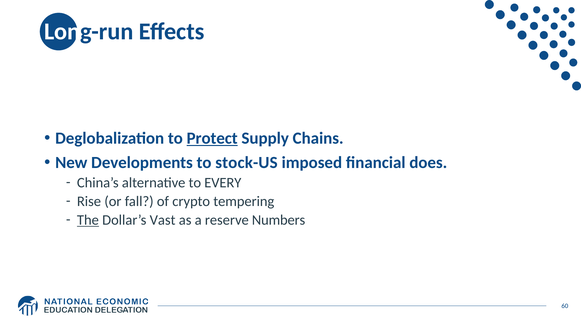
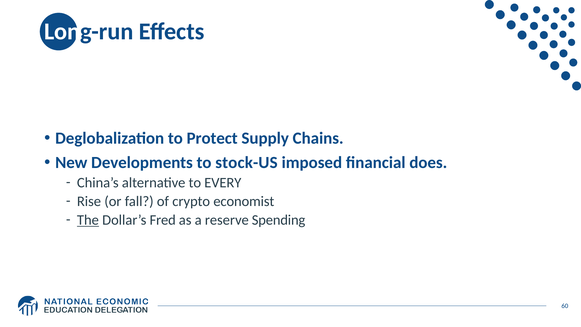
Protect underline: present -> none (212, 138)
tempering: tempering -> economist (244, 201)
Vast: Vast -> Fred (163, 220)
Numbers: Numbers -> Spending (279, 220)
